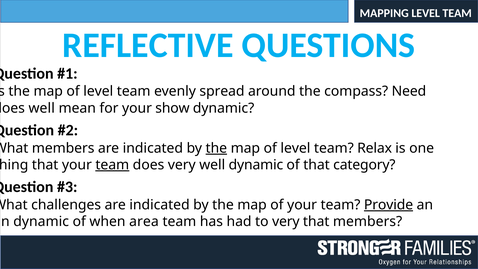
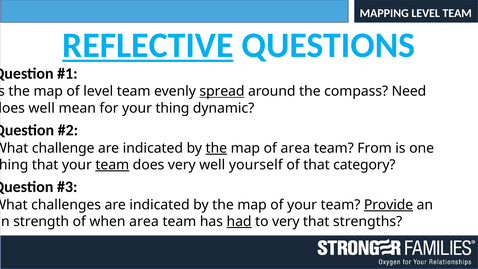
REFLECTIVE underline: none -> present (148, 45)
spread underline: none -> present (222, 91)
your show: show -> thing (172, 108)
members: members -> challenge (63, 148)
level: level -> area (295, 148)
Relax: Relax -> From (375, 148)
well dynamic: dynamic -> yourself (256, 165)
dynamic: dynamic -> strength (41, 221)
had underline: none -> present (239, 221)
that members: members -> strengths (368, 221)
